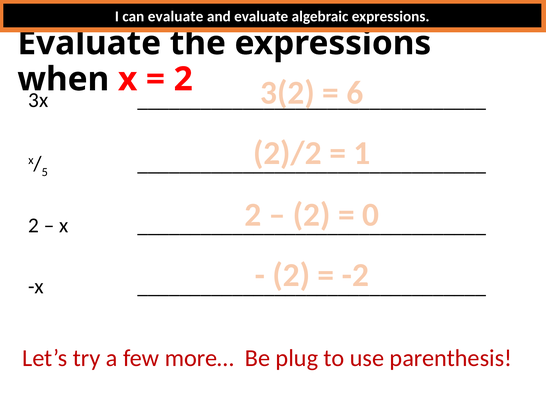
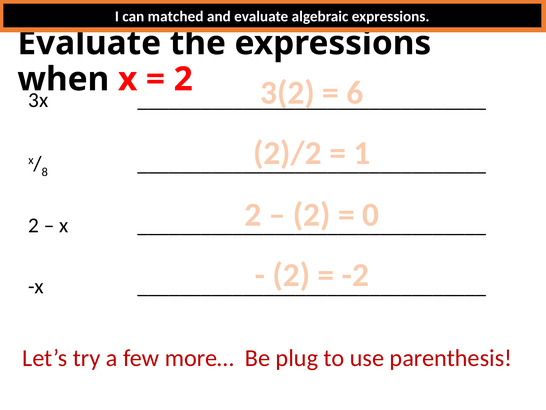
can evaluate: evaluate -> matched (176, 17)
5: 5 -> 8 (45, 172)
